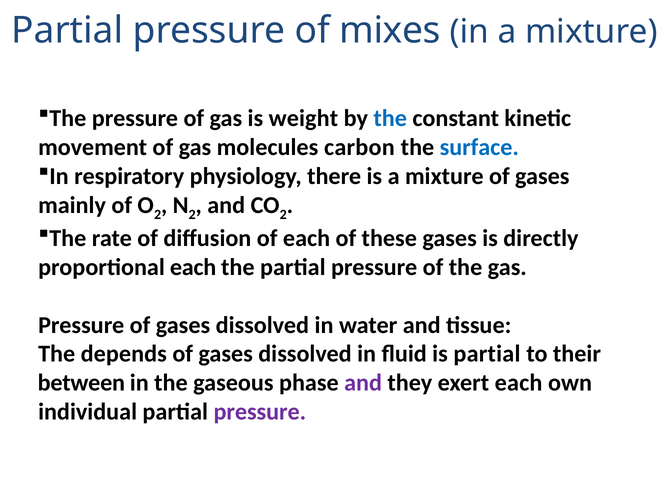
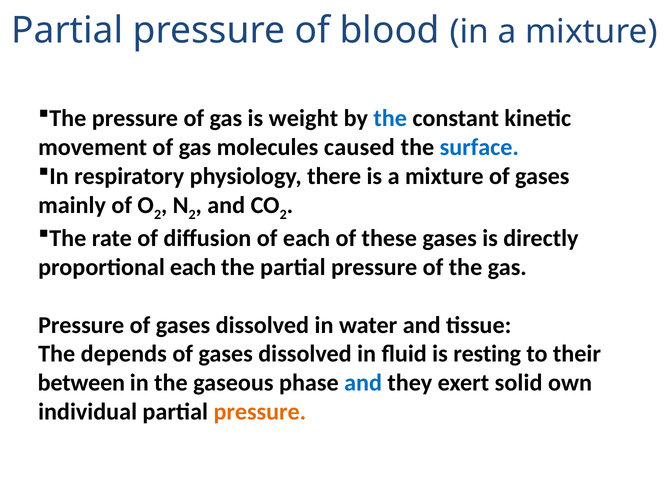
mixes: mixes -> blood (390, 30)
carbon: carbon -> caused (359, 147)
is partial: partial -> resting (487, 354)
and colour: purple -> blue (363, 383)
exert each: each -> solid (519, 383)
pressure colour: purple -> orange (260, 412)
